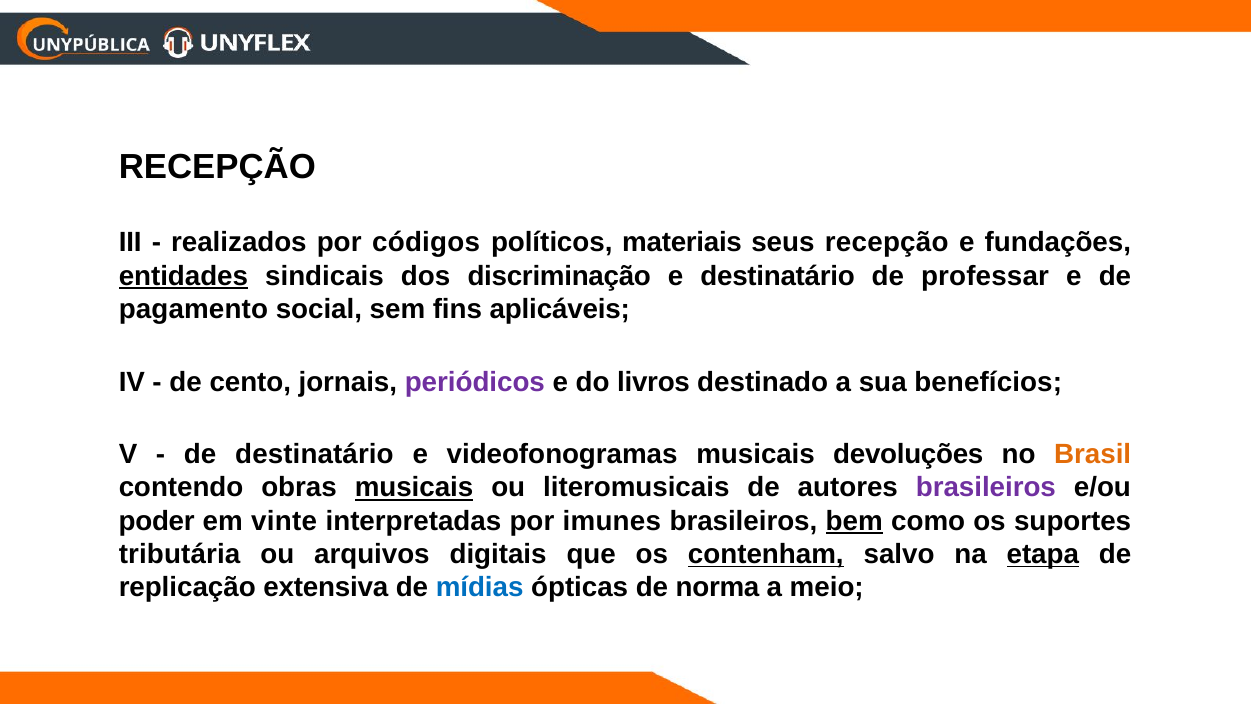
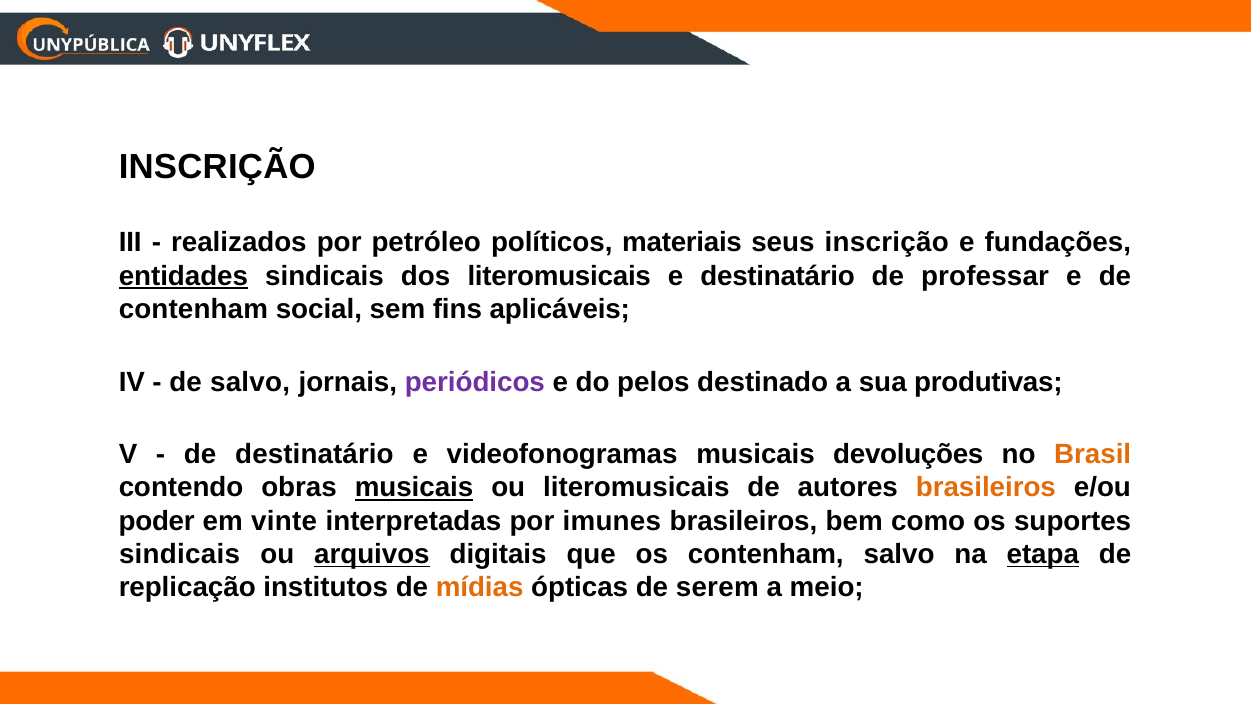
RECEPÇÃO: RECEPÇÃO -> INSCRIÇÃO (217, 166)
códigos: códigos -> petróleo (426, 243)
seus recepção: recepção -> inscrição (887, 243)
dos discriminação: discriminação -> literomusicais (559, 276)
pagamento: pagamento -> contenham (193, 309)
de cento: cento -> salvo (250, 382)
livros: livros -> pelos (653, 382)
benefícios: benefícios -> produtivas (988, 382)
brasileiros colour: purple -> orange (986, 488)
bem underline: present -> none (854, 521)
tributária: tributária -> sindicais (179, 554)
arquivos underline: none -> present (372, 554)
contenham underline: present -> none (766, 554)
extensiva: extensiva -> institutos (326, 588)
mídias colour: blue -> orange (480, 588)
norma: norma -> serem (717, 588)
